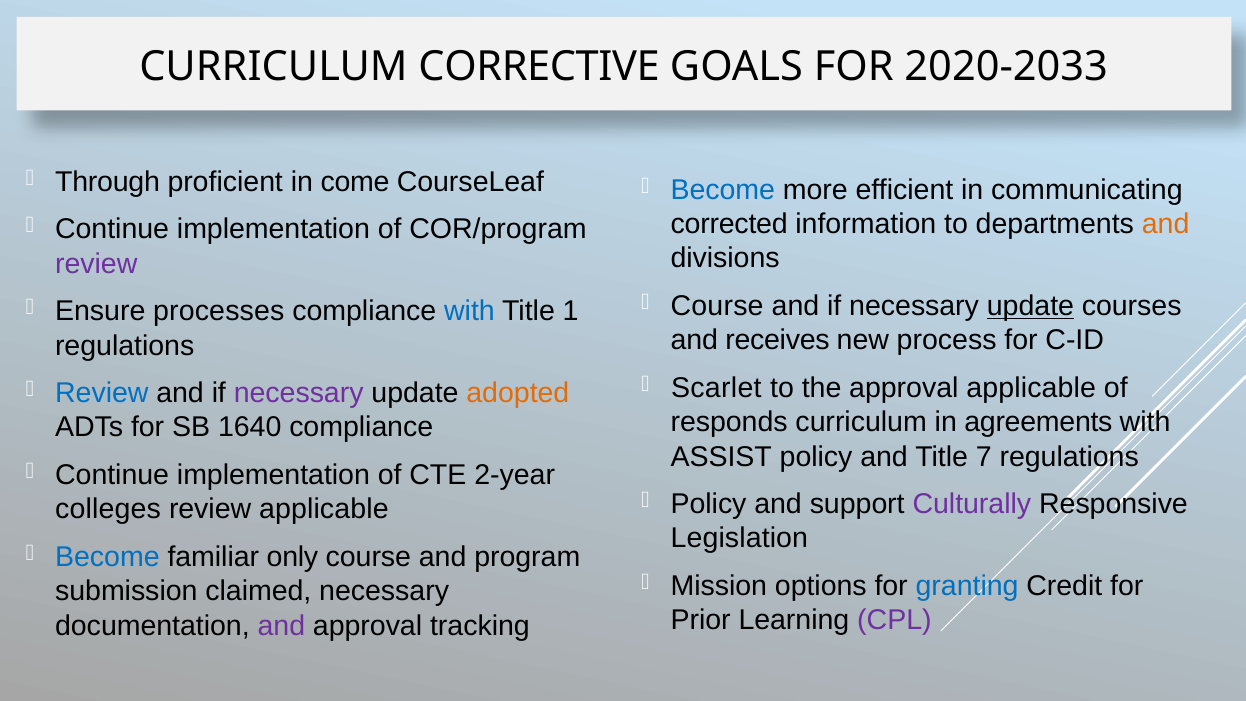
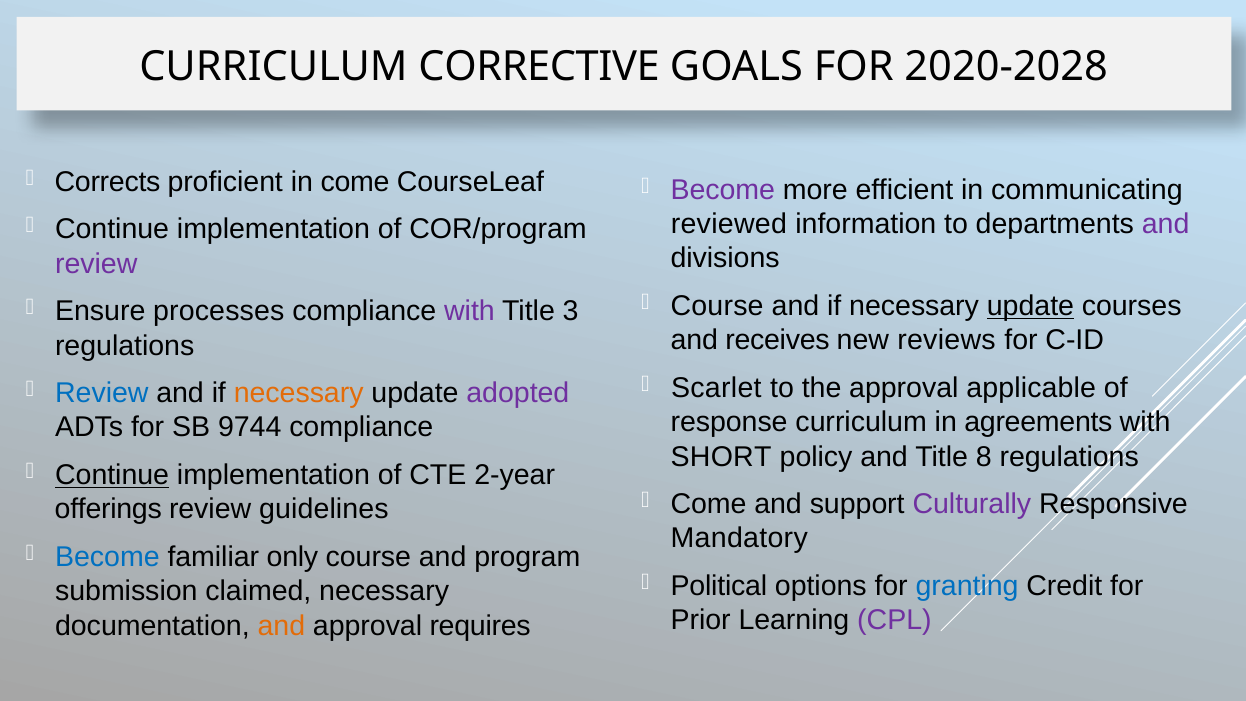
2020-2033: 2020-2033 -> 2020-2028 (1006, 66)
Through: Through -> Corrects (108, 182)
Become colour: blue -> purple (723, 190)
corrected: corrected -> reviewed (729, 224)
and colour: orange -> purple (1166, 224)
with colour: blue -> purple (469, 311)
1: 1 -> 3 (571, 311)
process: process -> reviews (946, 340)
necessary colour: purple -> orange (299, 393)
adopted colour: orange -> purple (518, 393)
responds: responds -> response (729, 422)
1640: 1640 -> 9744 (250, 427)
ASSIST: ASSIST -> SHORT (721, 457)
7: 7 -> 8 (984, 457)
Continue underline: none -> present (112, 475)
Policy: Policy -> Come (709, 504)
colleges: colleges -> offerings (108, 509)
review applicable: applicable -> guidelines (324, 509)
Legislation: Legislation -> Mandatory (739, 538)
Mission: Mission -> Political (719, 586)
and colour: purple -> orange (281, 626)
tracking: tracking -> requires (480, 626)
